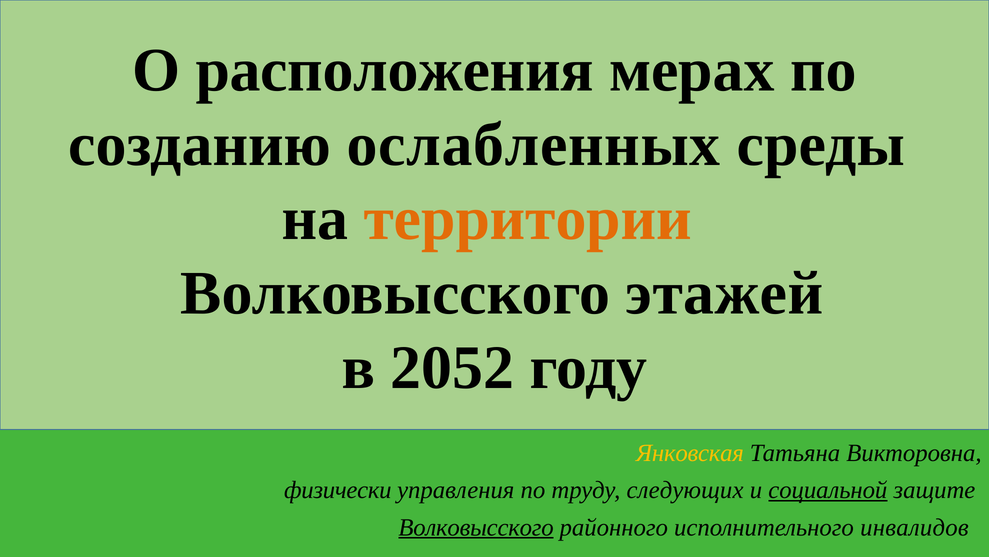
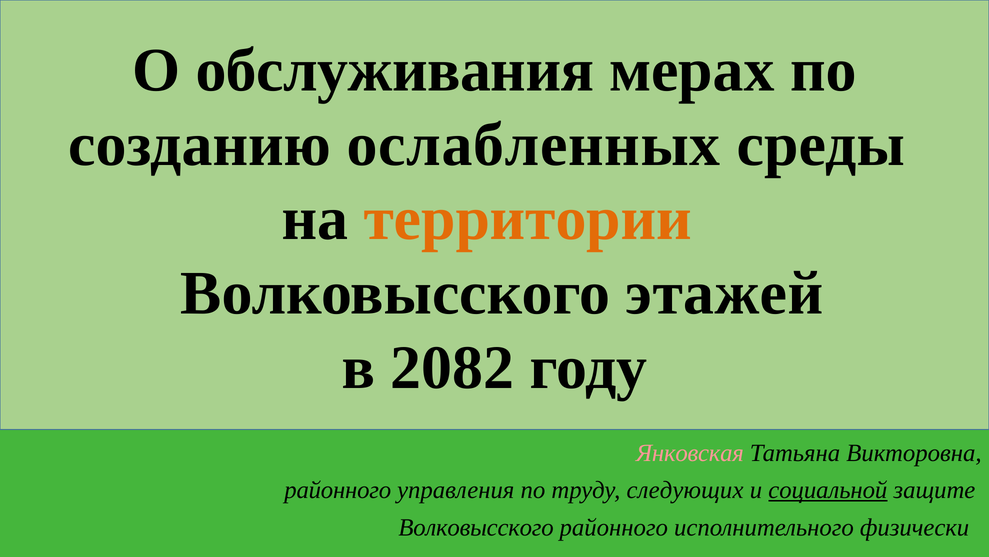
расположения: расположения -> обслуживания (395, 70)
2052: 2052 -> 2082 (452, 367)
Янковская colour: yellow -> pink (690, 453)
физически: физически -> районного (338, 490)
Волковысского underline: present -> none (476, 527)
инвалидов: инвалидов -> физически (915, 527)
